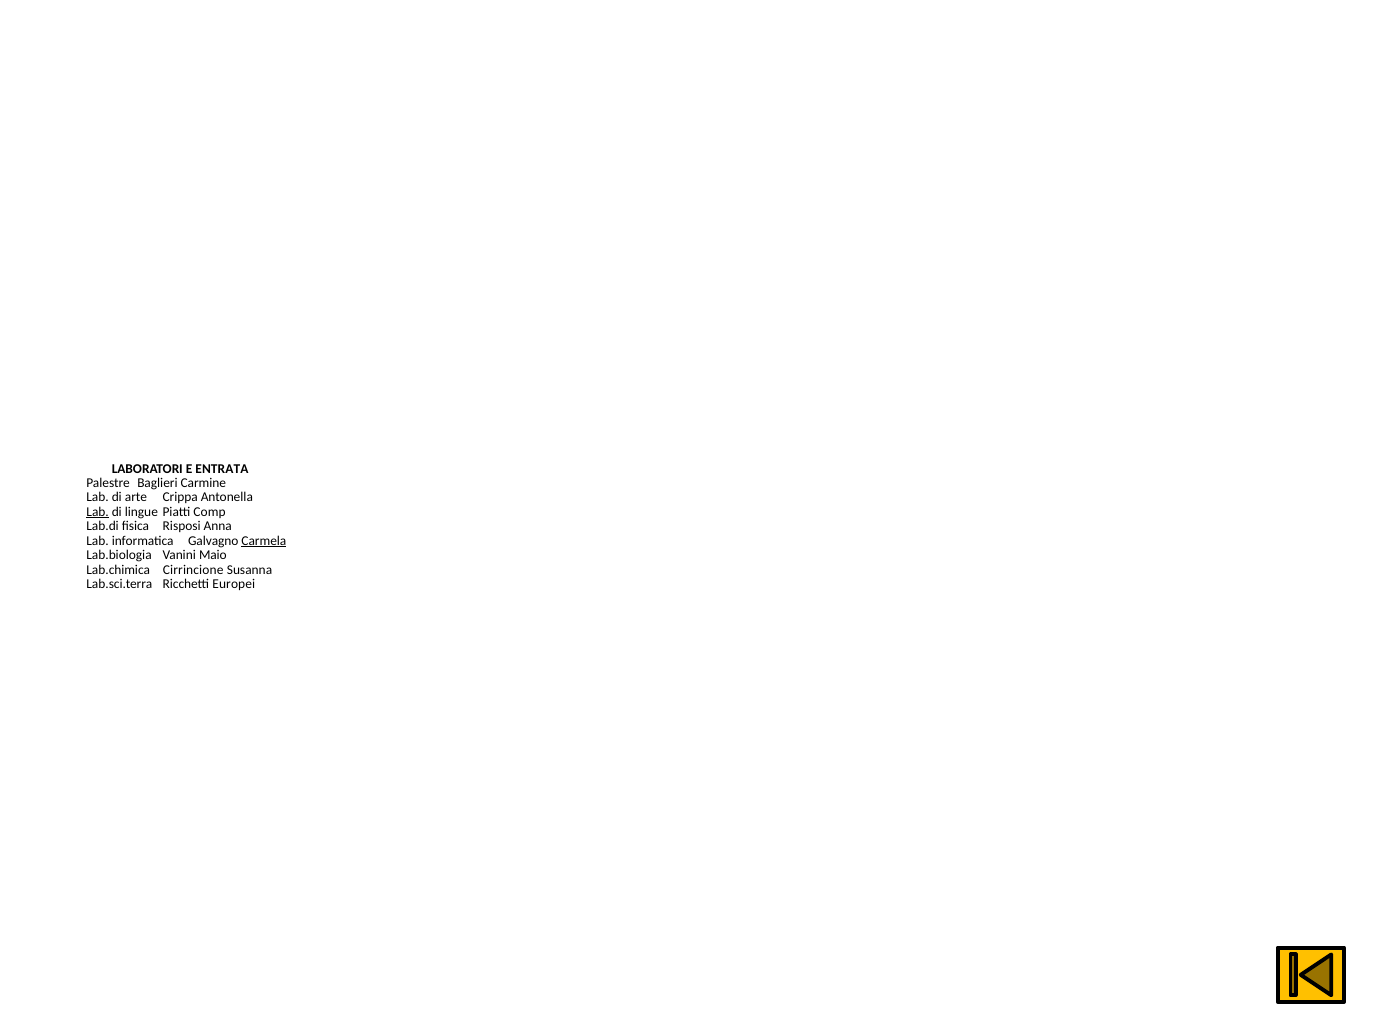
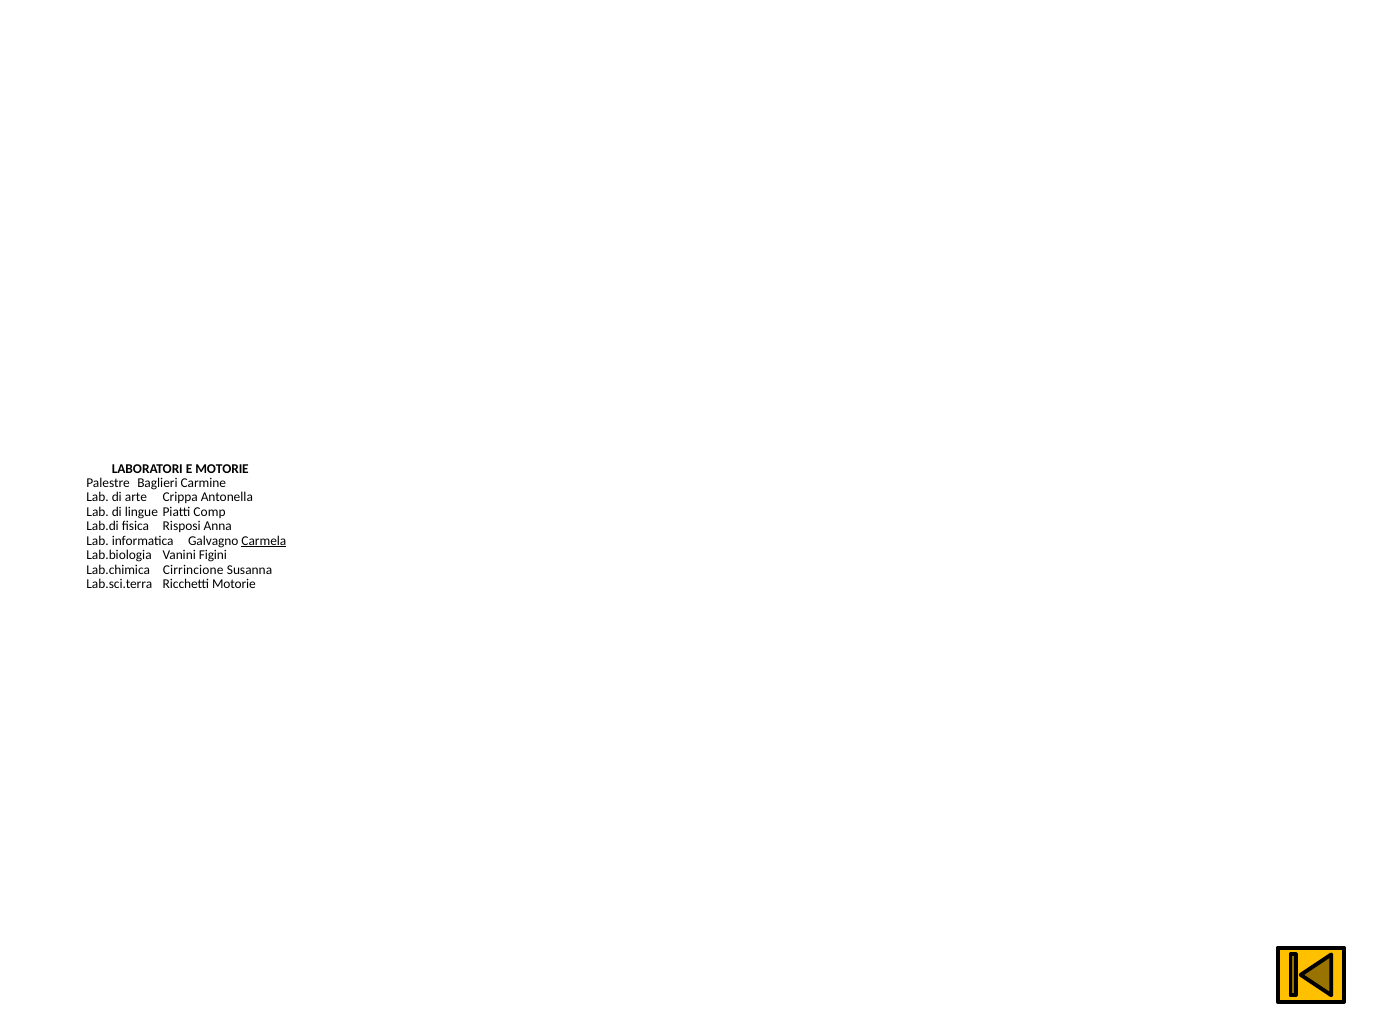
E ENTRATA: ENTRATA -> MOTORIE (222, 468)
Lab underline: present -> none (98, 512)
Maio: Maio -> Figini (213, 555)
Ricchetti Europei: Europei -> Motorie (234, 584)
